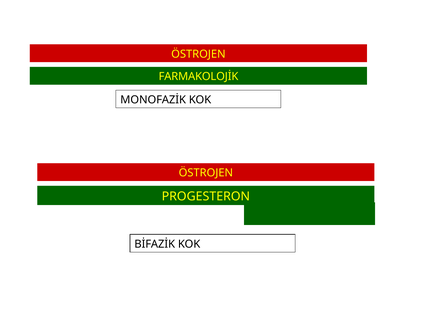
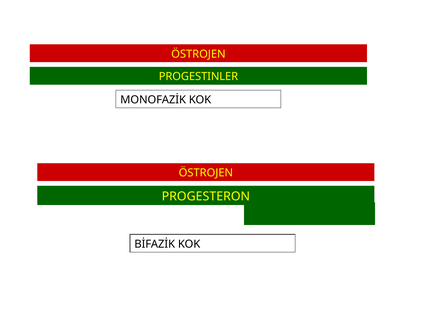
FARMAKOLOJİK: FARMAKOLOJİK -> PROGESTINLER (198, 76)
